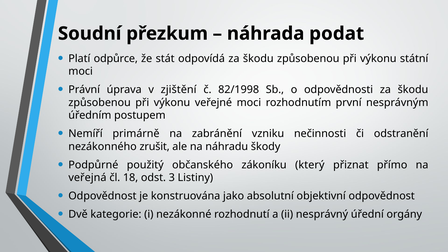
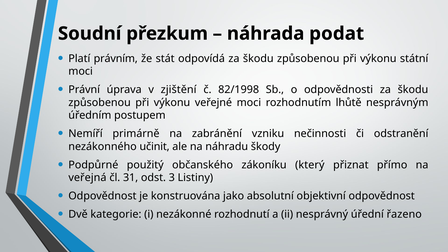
odpůrce: odpůrce -> právním (116, 59)
první: první -> lhůtě (349, 103)
zrušit: zrušit -> učinit (155, 147)
18: 18 -> 31 (131, 178)
orgány: orgány -> řazeno (404, 214)
